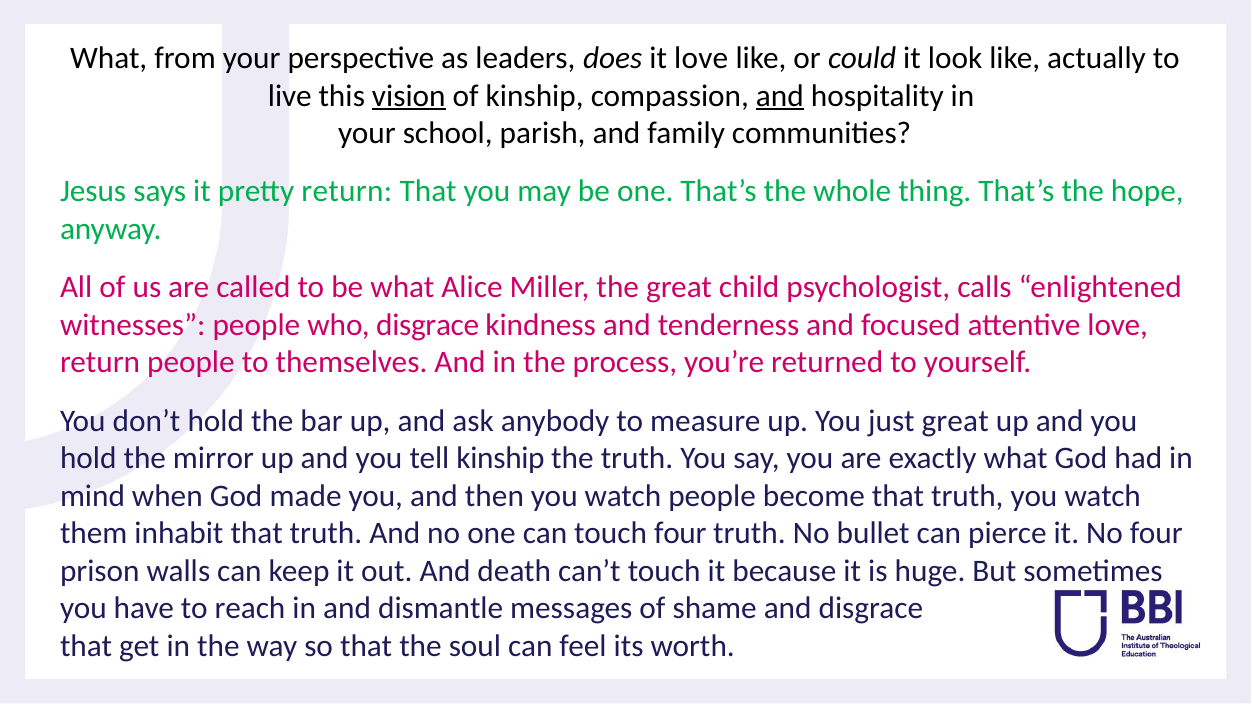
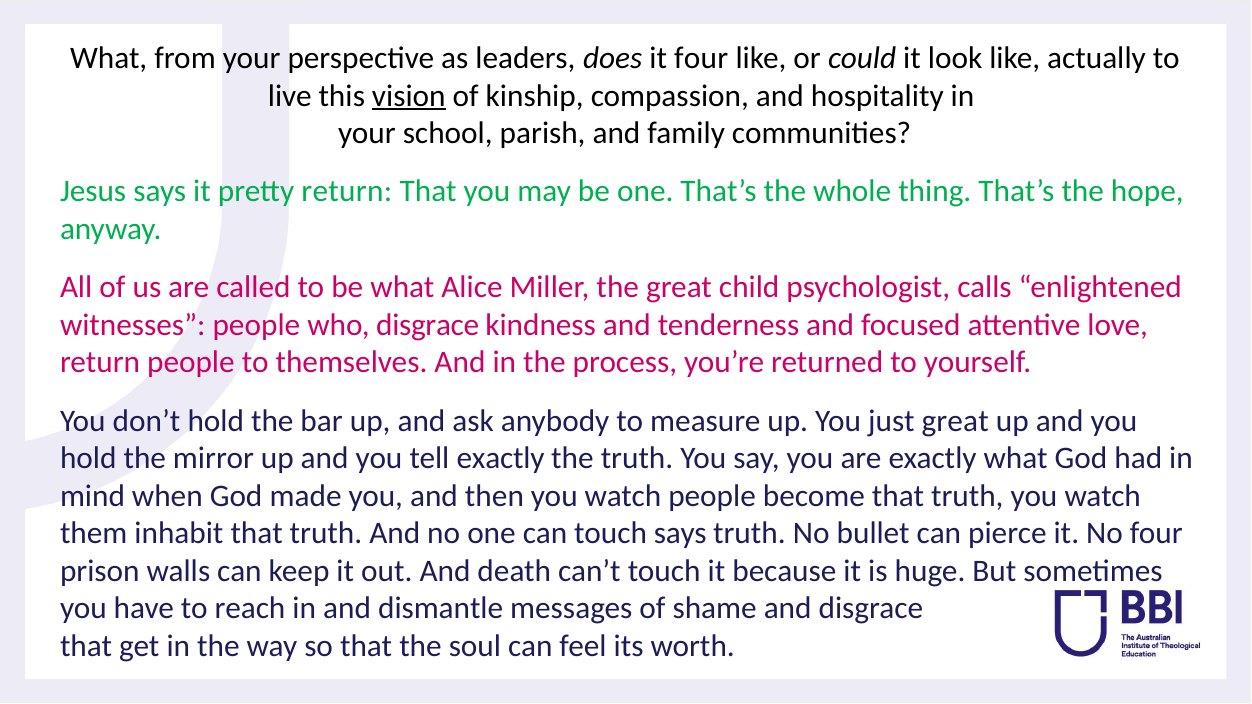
it love: love -> four (701, 58)
and underline: present -> none (780, 96)
tell kinship: kinship -> exactly (501, 459)
touch four: four -> says (680, 534)
